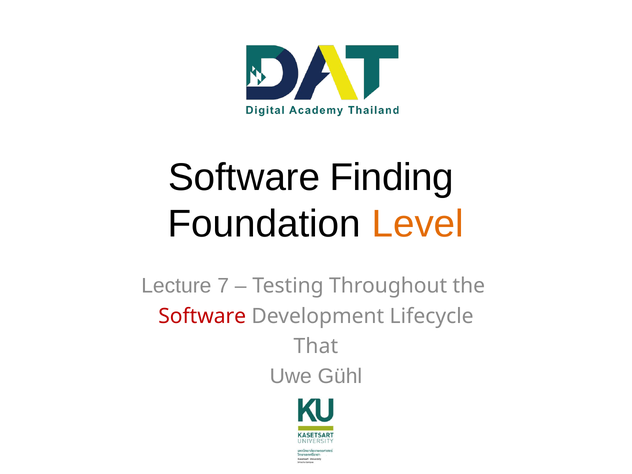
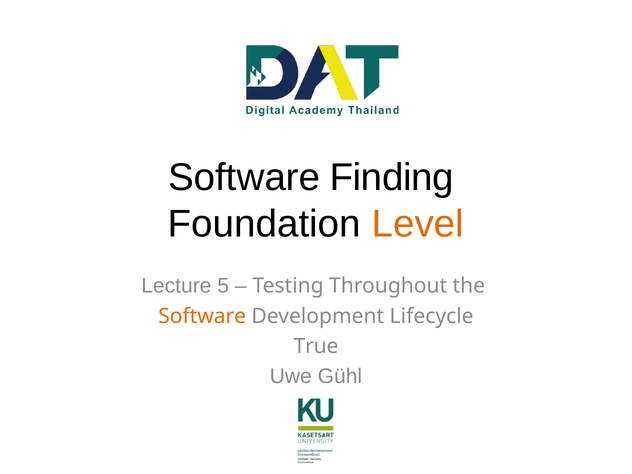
7: 7 -> 5 (223, 286)
Software colour: red -> orange (202, 316)
That: That -> True (316, 346)
